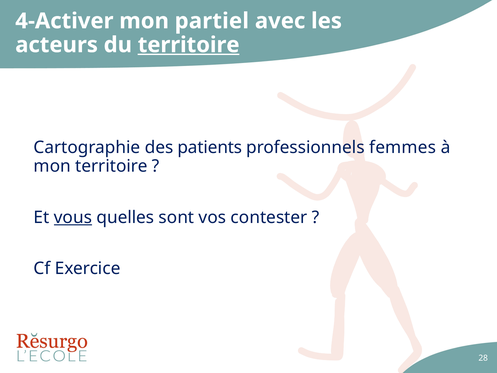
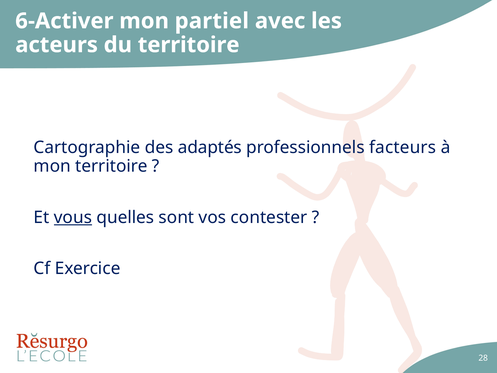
4-Activer: 4-Activer -> 6-Activer (64, 21)
territoire underline: present -> none (189, 45)
patients: patients -> adaptés (210, 147)
femmes: femmes -> facteurs (403, 147)
